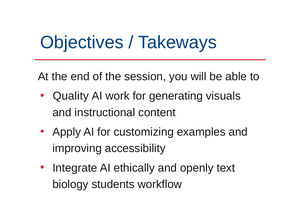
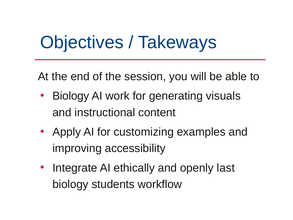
Quality: Quality -> Biology (71, 96)
text: text -> last (226, 168)
